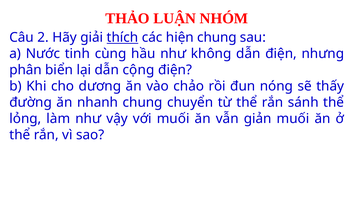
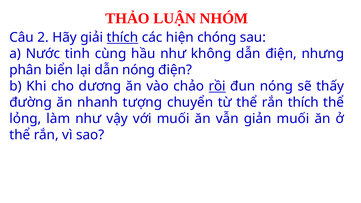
hiện chung: chung -> chóng (217, 38)
dẫn cộng: cộng -> nóng (139, 70)
rồi underline: none -> present (217, 86)
nhanh chung: chung -> tượng (143, 103)
rắn sánh: sánh -> thích (303, 103)
